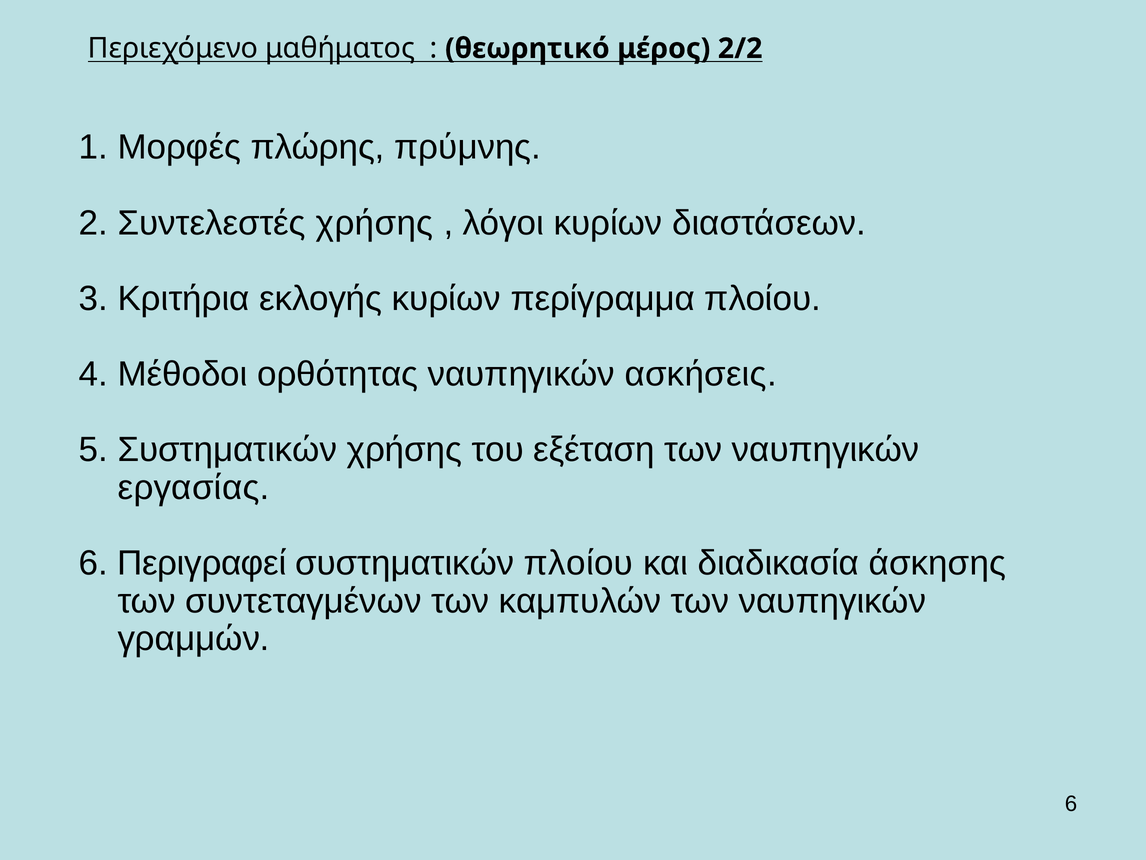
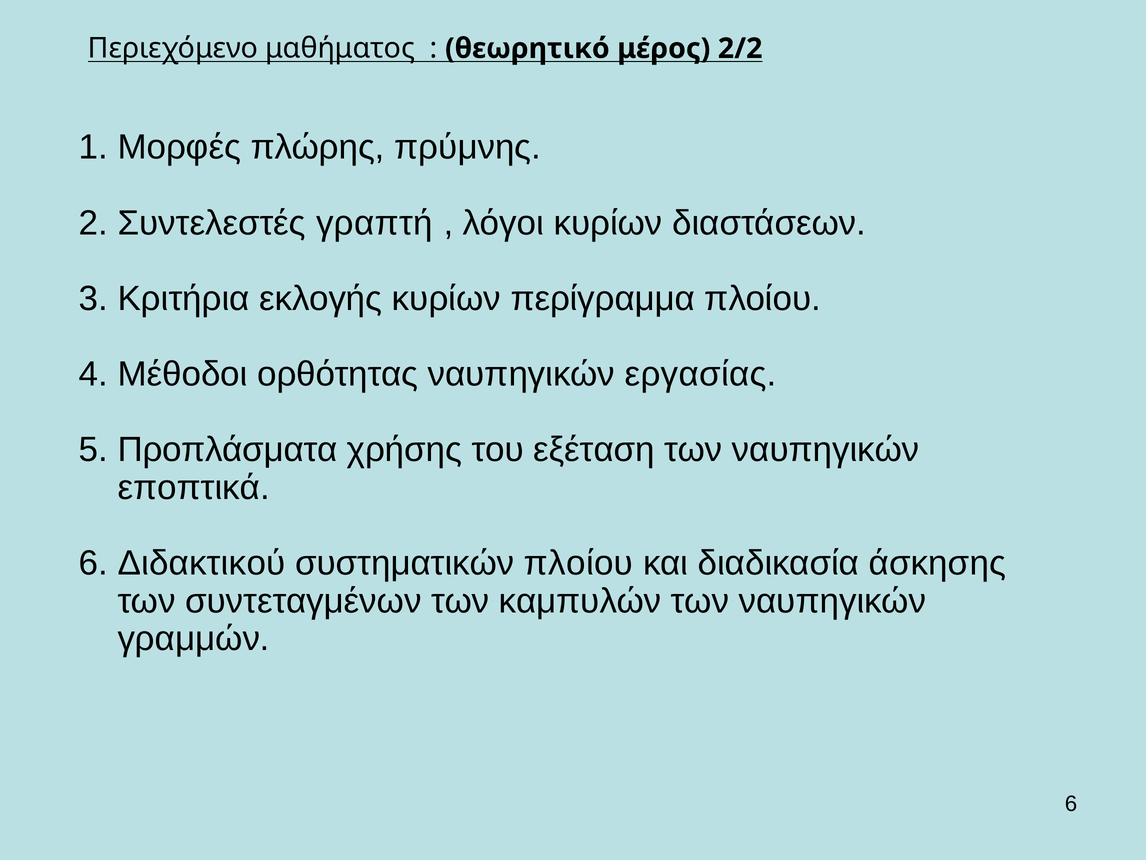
Συντελεστές χρήσης: χρήσης -> γραπτή (374, 223)
ασκήσεις: ασκήσεις -> εργασίας (701, 374)
5 Συστηματικών: Συστηματικών -> Προπλάσματα (227, 450)
εργασίας: εργασίας -> εποπτικά (194, 487)
Περιγραφεί: Περιγραφεί -> Διδακτικού (201, 563)
